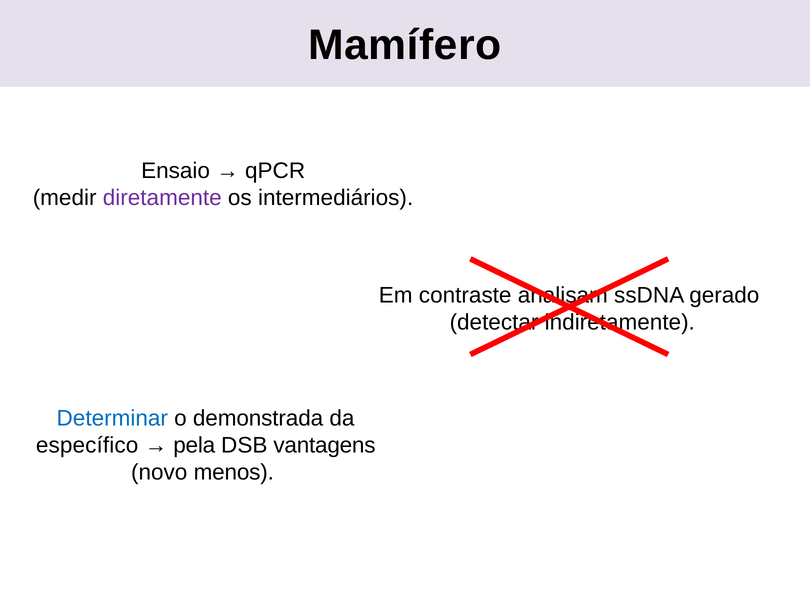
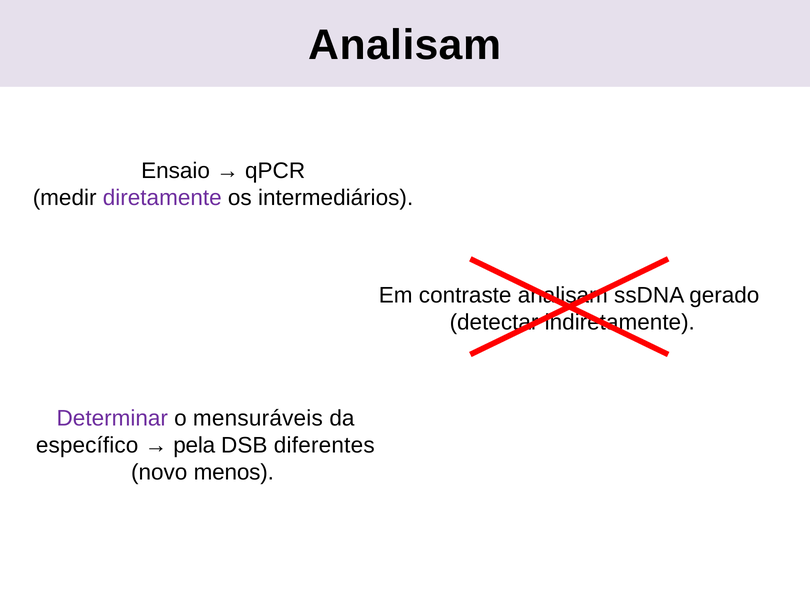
Mamífero: Mamífero -> Analisam (405, 45)
Determinar colour: blue -> purple (112, 418)
demonstrada: demonstrada -> mensuráveis (258, 418)
vantagens: vantagens -> diferentes (324, 446)
